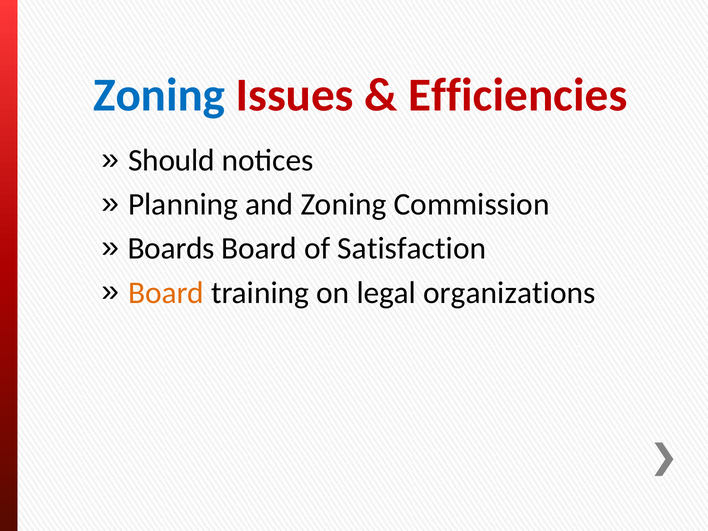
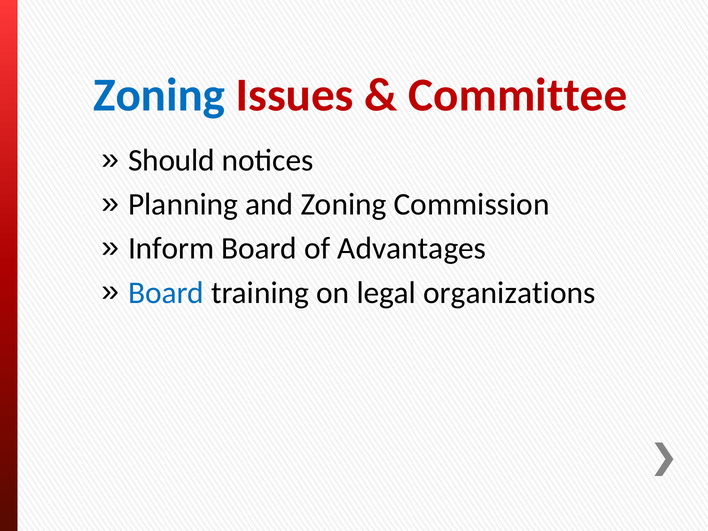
Efficiencies: Efficiencies -> Committee (518, 95)
Boards: Boards -> Inform (171, 249)
Satisfaction: Satisfaction -> Advantages (412, 249)
Board colour: orange -> blue (166, 293)
